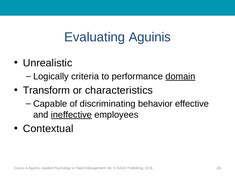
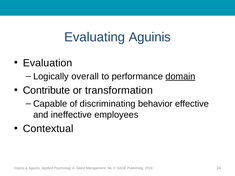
Unrealistic: Unrealistic -> Evaluation (48, 63)
criteria: criteria -> overall (85, 77)
Transform: Transform -> Contribute (46, 90)
characteristics: characteristics -> transformation (119, 90)
ineffective underline: present -> none (71, 115)
